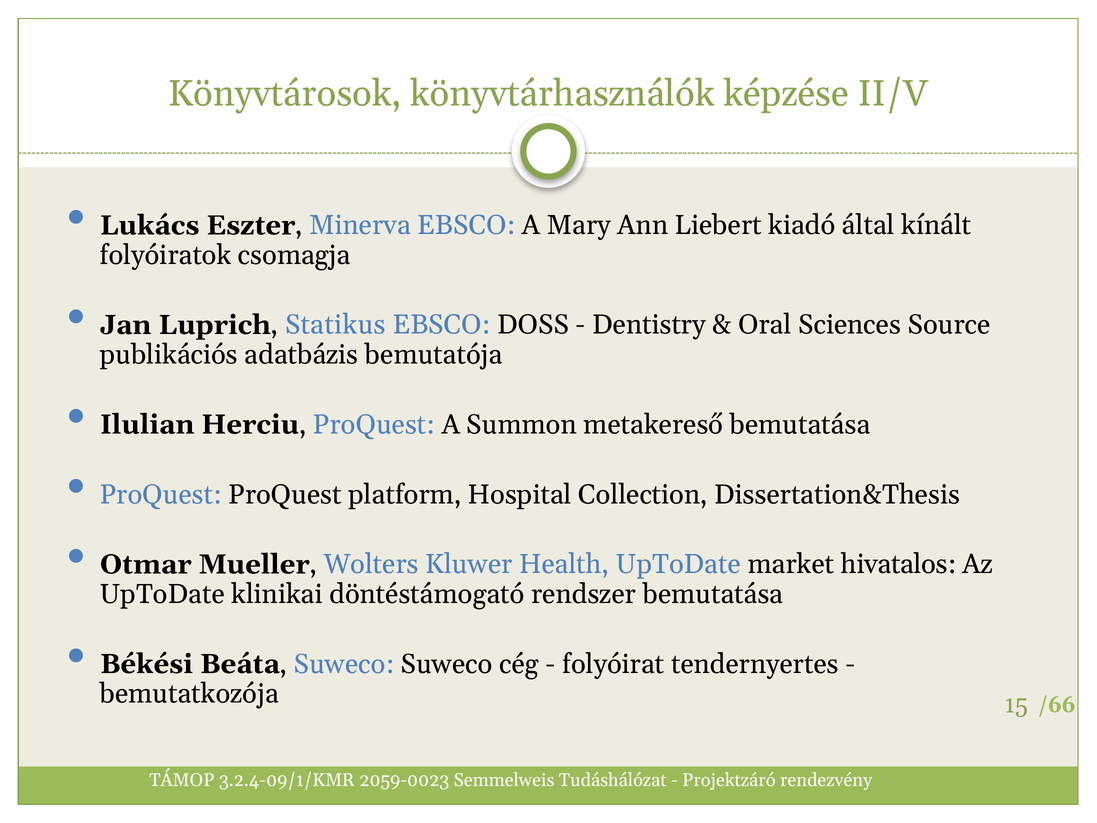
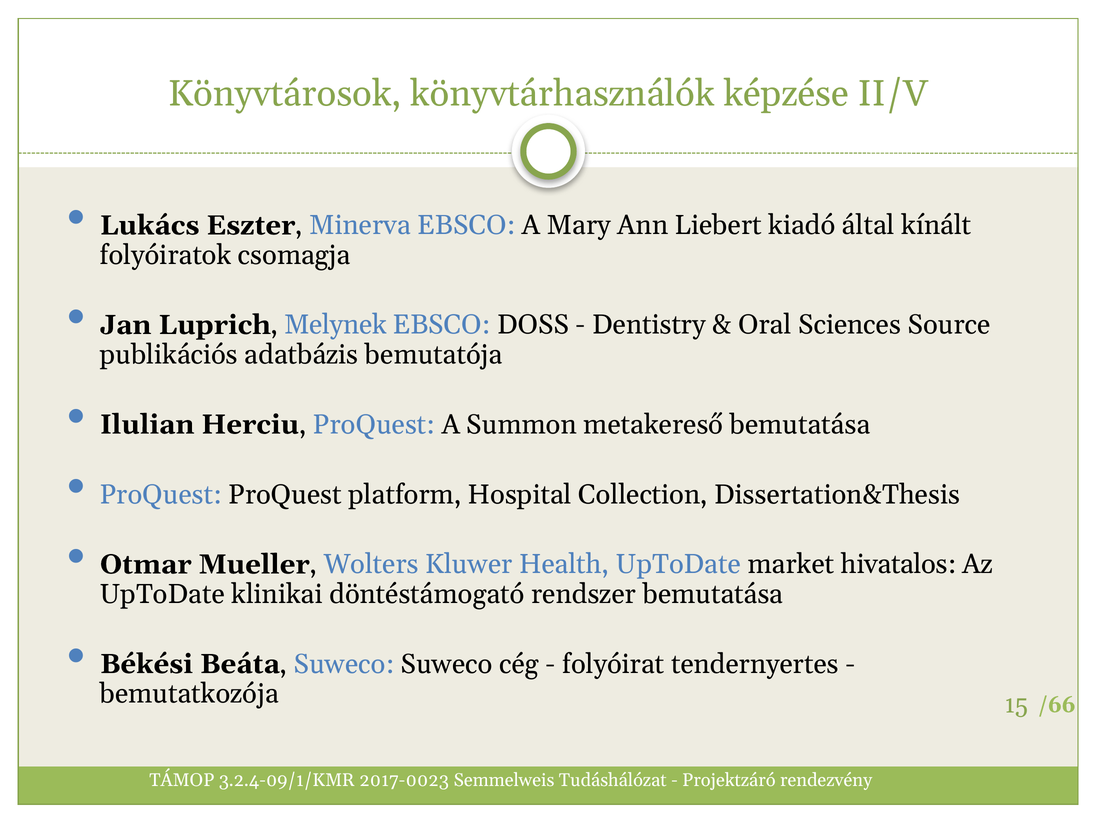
Statikus: Statikus -> Melynek (336, 325)
2059-0023: 2059-0023 -> 2017-0023 (404, 780)
